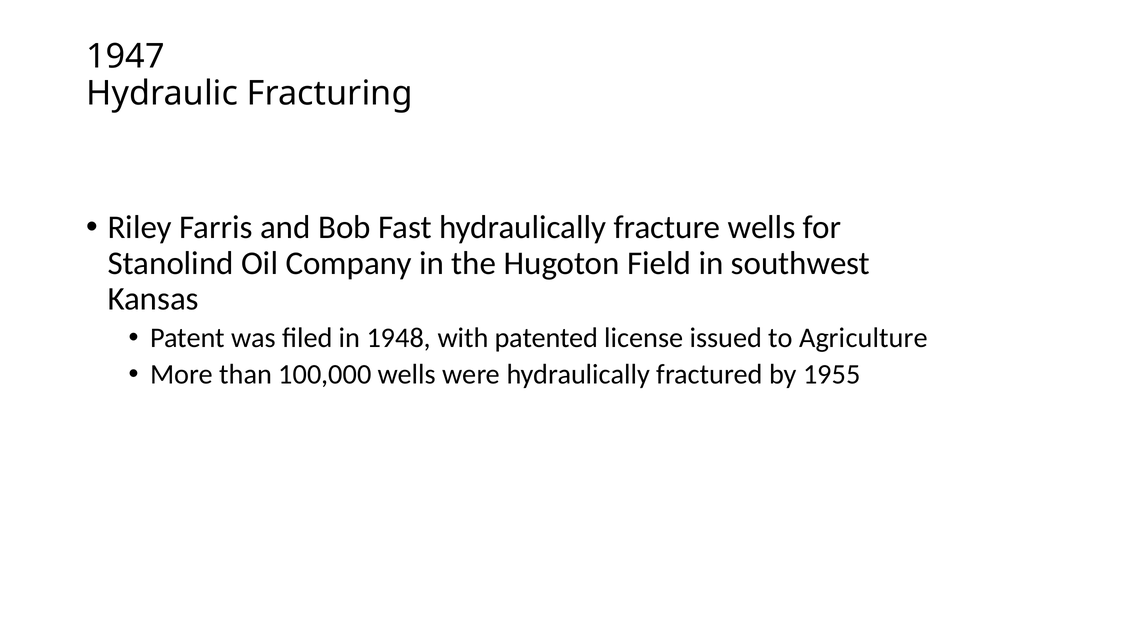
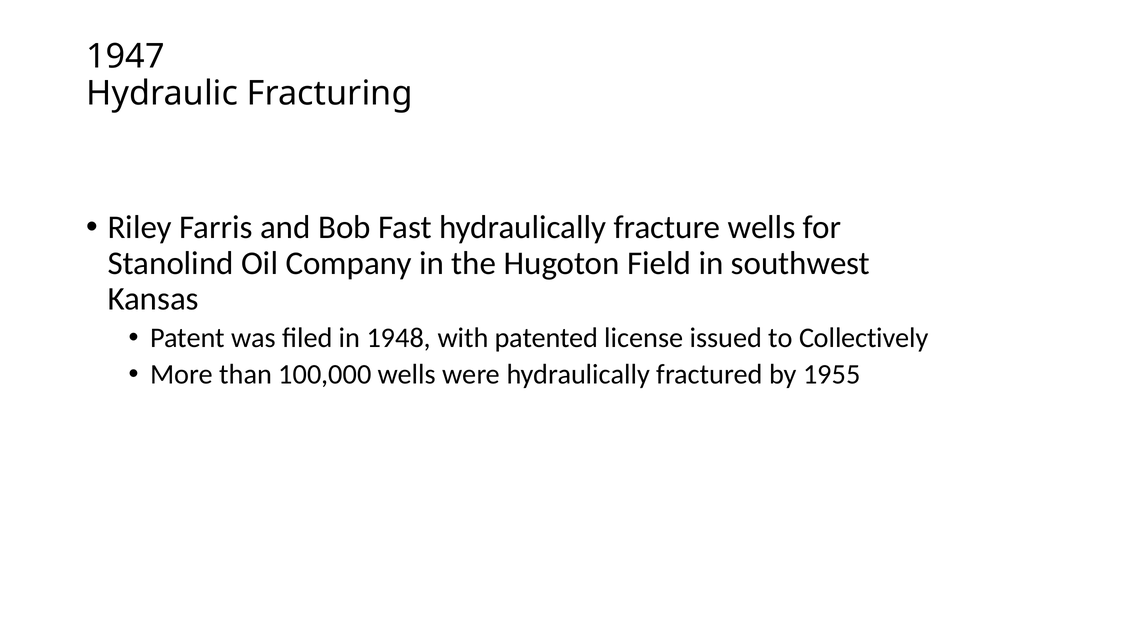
Agriculture: Agriculture -> Collectively (864, 338)
